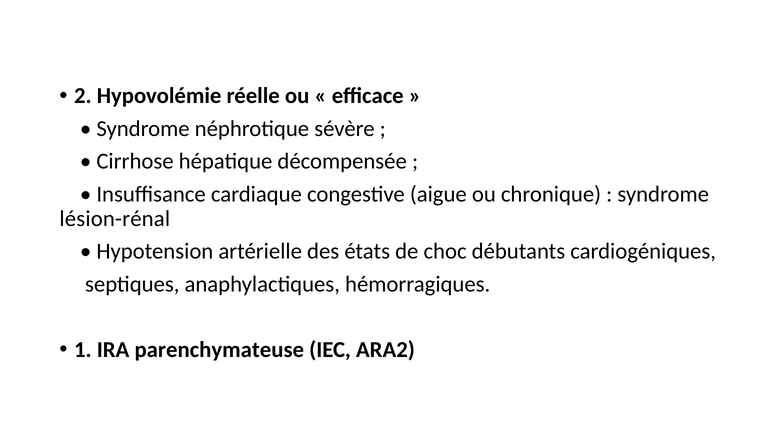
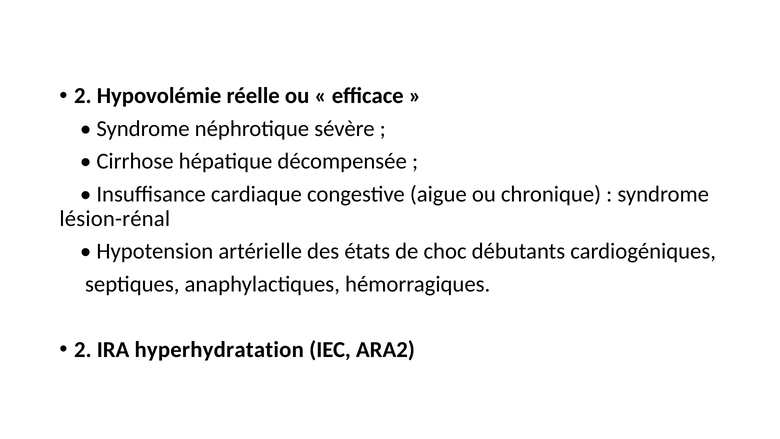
1: 1 -> 2 (83, 349)
parenchymateuse: parenchymateuse -> hyperhydratation (219, 349)
